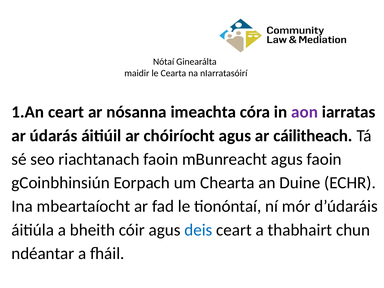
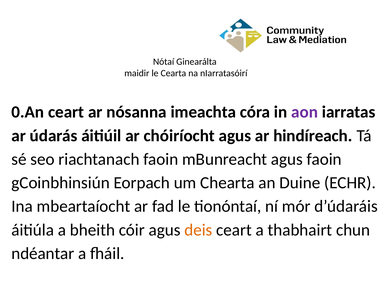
1.An: 1.An -> 0.An (28, 112)
cáilitheach: cáilitheach -> hindíreach (313, 136)
deis colour: blue -> orange (198, 230)
